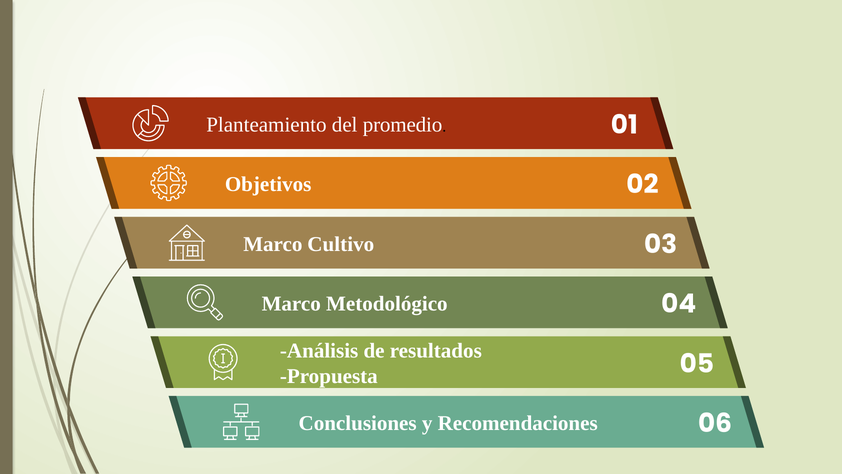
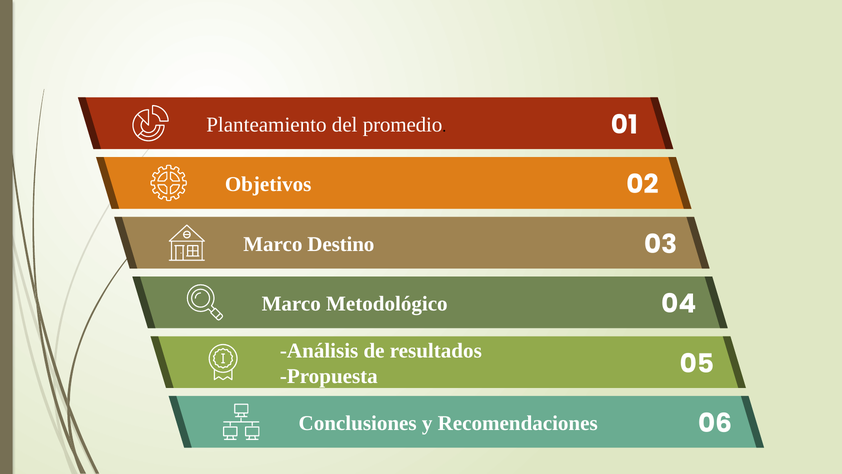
Cultivo: Cultivo -> Destino (341, 244)
